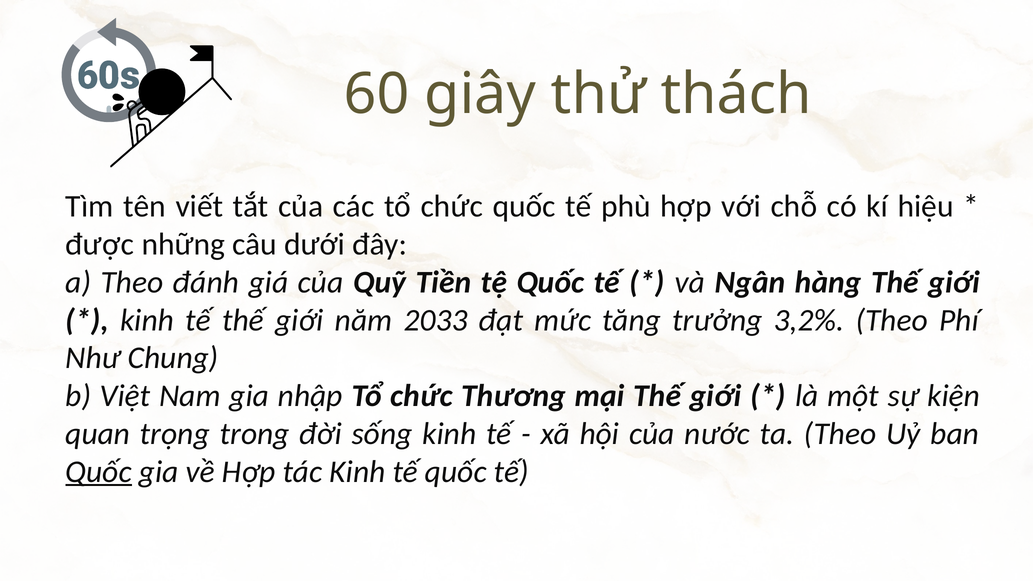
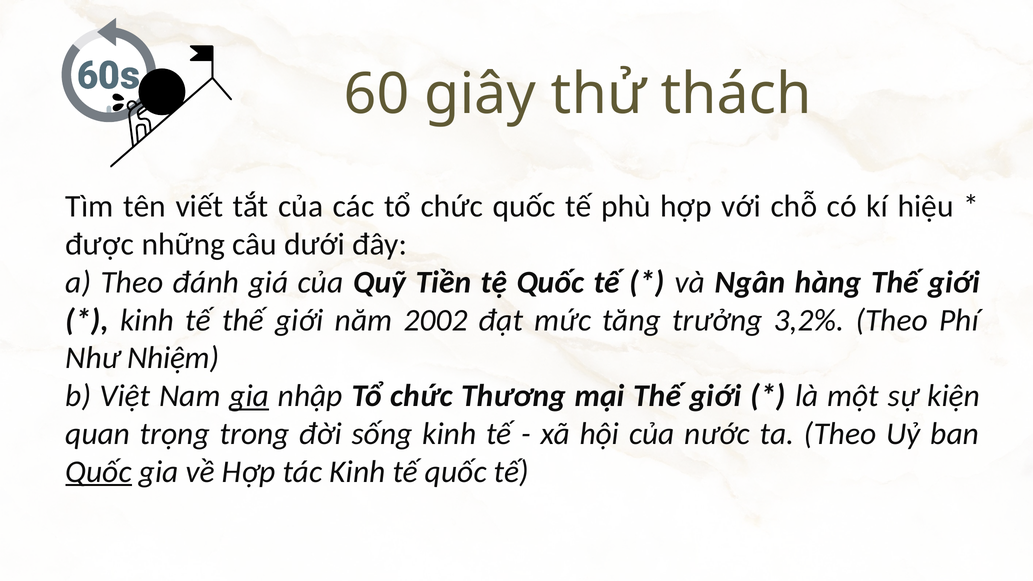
2033: 2033 -> 2002 (436, 320)
Chung: Chung -> Nhiệm (173, 358)
gia underline: none -> present (249, 396)
